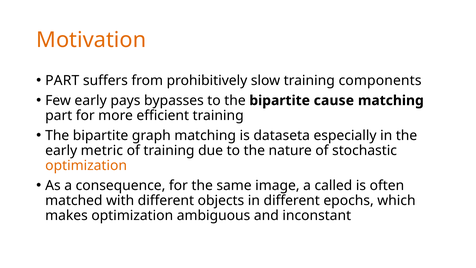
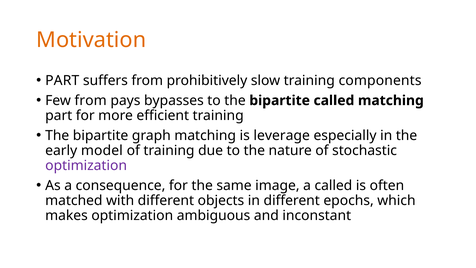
Few early: early -> from (91, 100)
bipartite cause: cause -> called (334, 100)
dataseta: dataseta -> leverage (282, 135)
metric: metric -> model (102, 150)
optimization colour: orange -> purple (86, 165)
